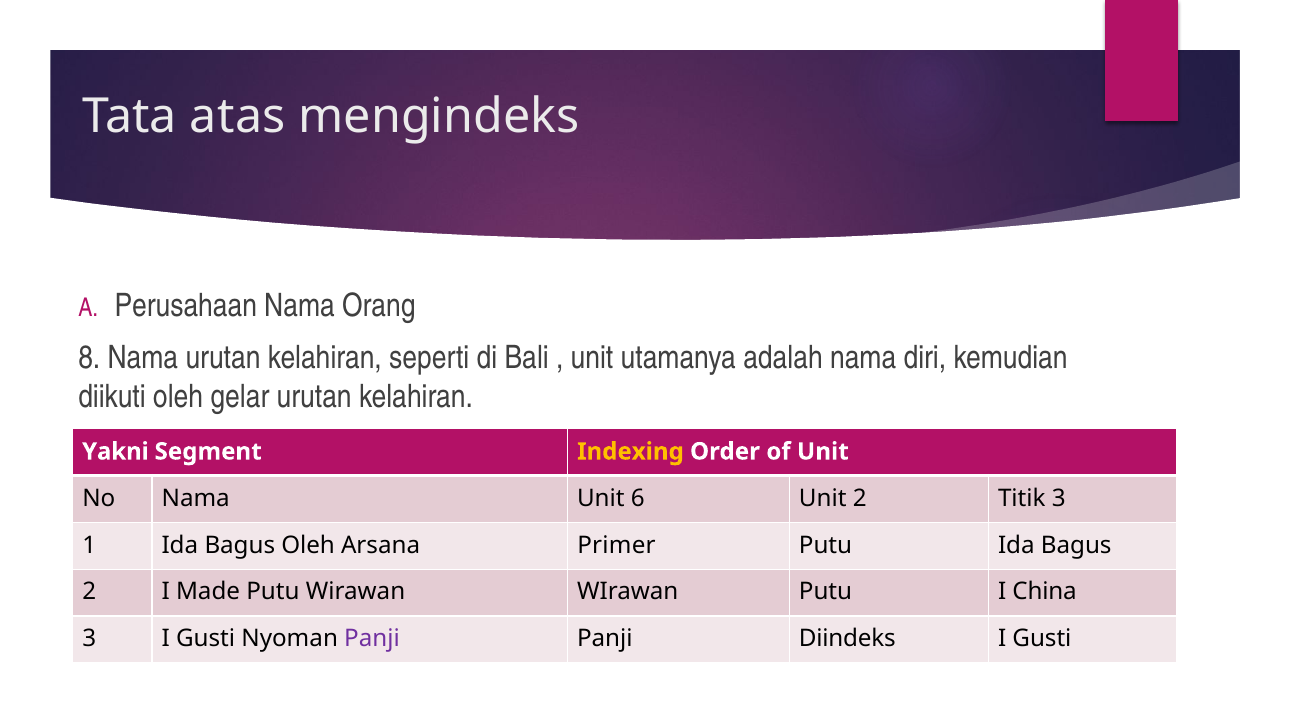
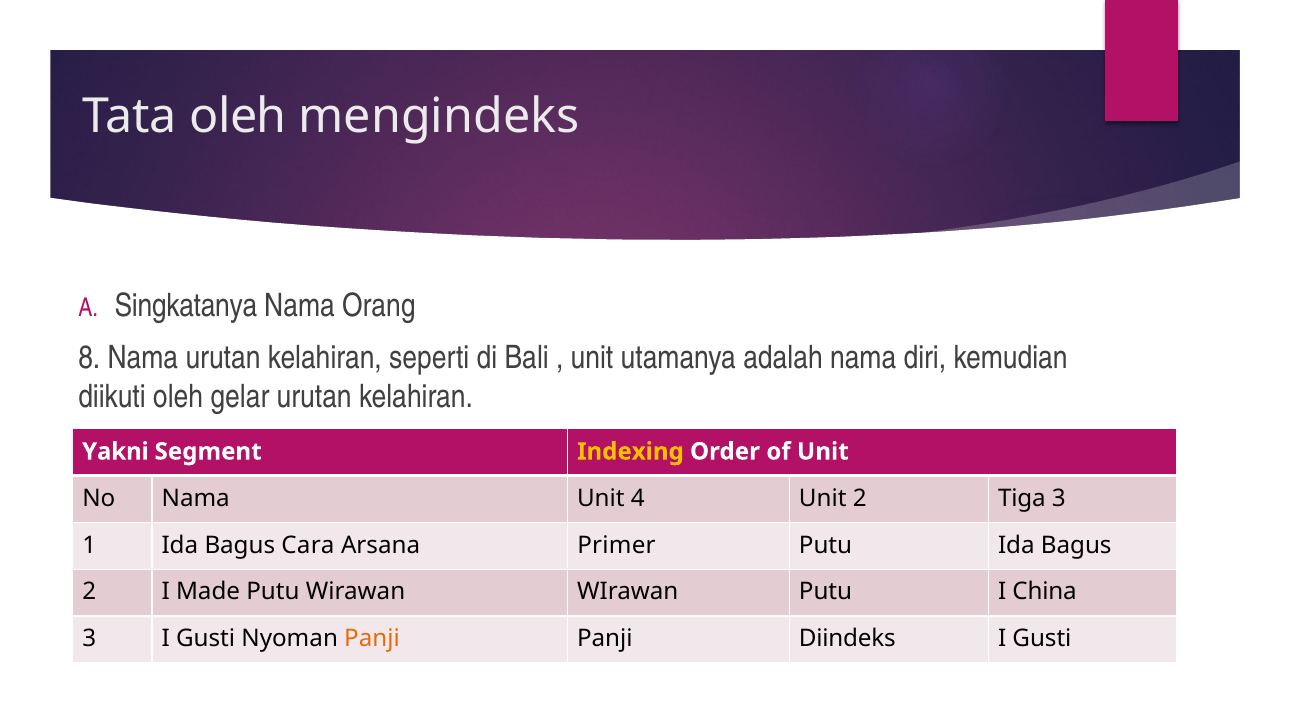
Tata atas: atas -> oleh (238, 116)
Perusahaan: Perusahaan -> Singkatanya (186, 306)
6: 6 -> 4 (638, 498)
Titik: Titik -> Tiga (1022, 498)
Bagus Oleh: Oleh -> Cara (308, 545)
Panji colour: purple -> orange (372, 639)
